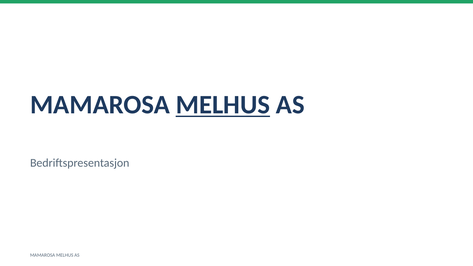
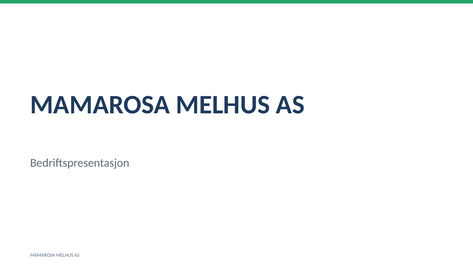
MELHUS underline: present -> none (223, 105)
